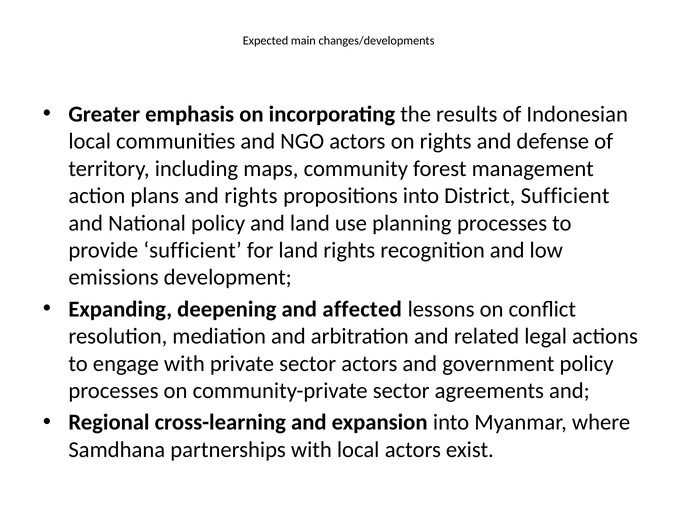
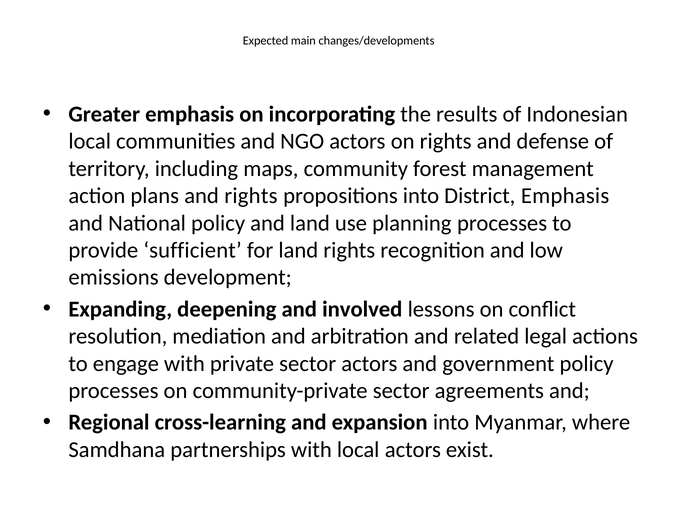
District Sufficient: Sufficient -> Emphasis (565, 196)
affected: affected -> involved (362, 309)
